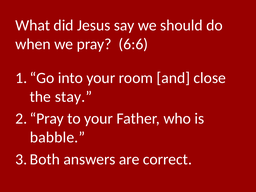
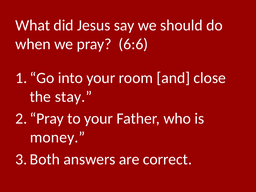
babble: babble -> money (57, 137)
